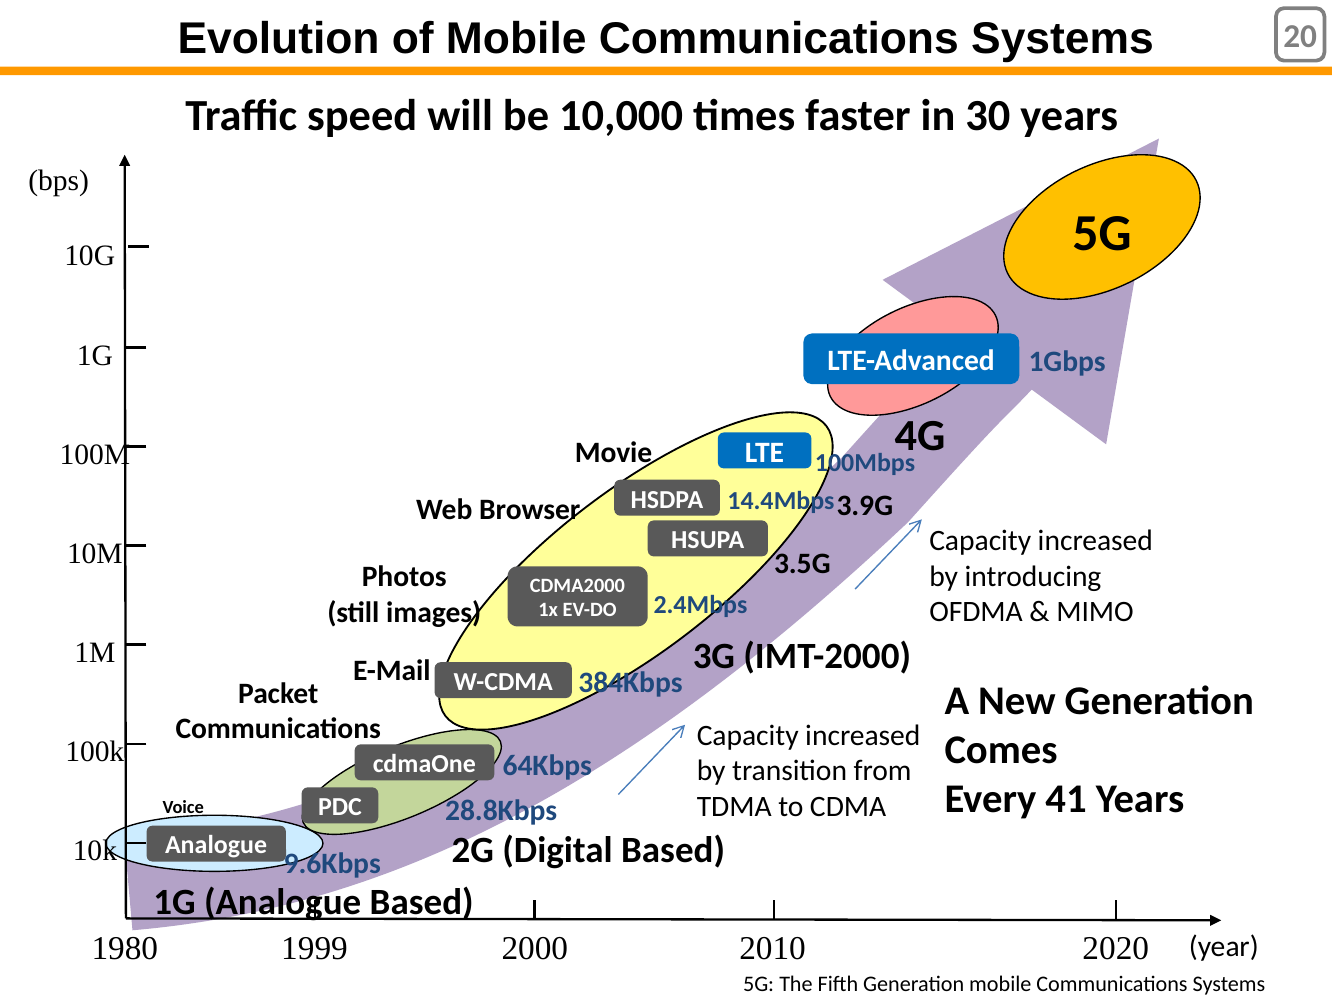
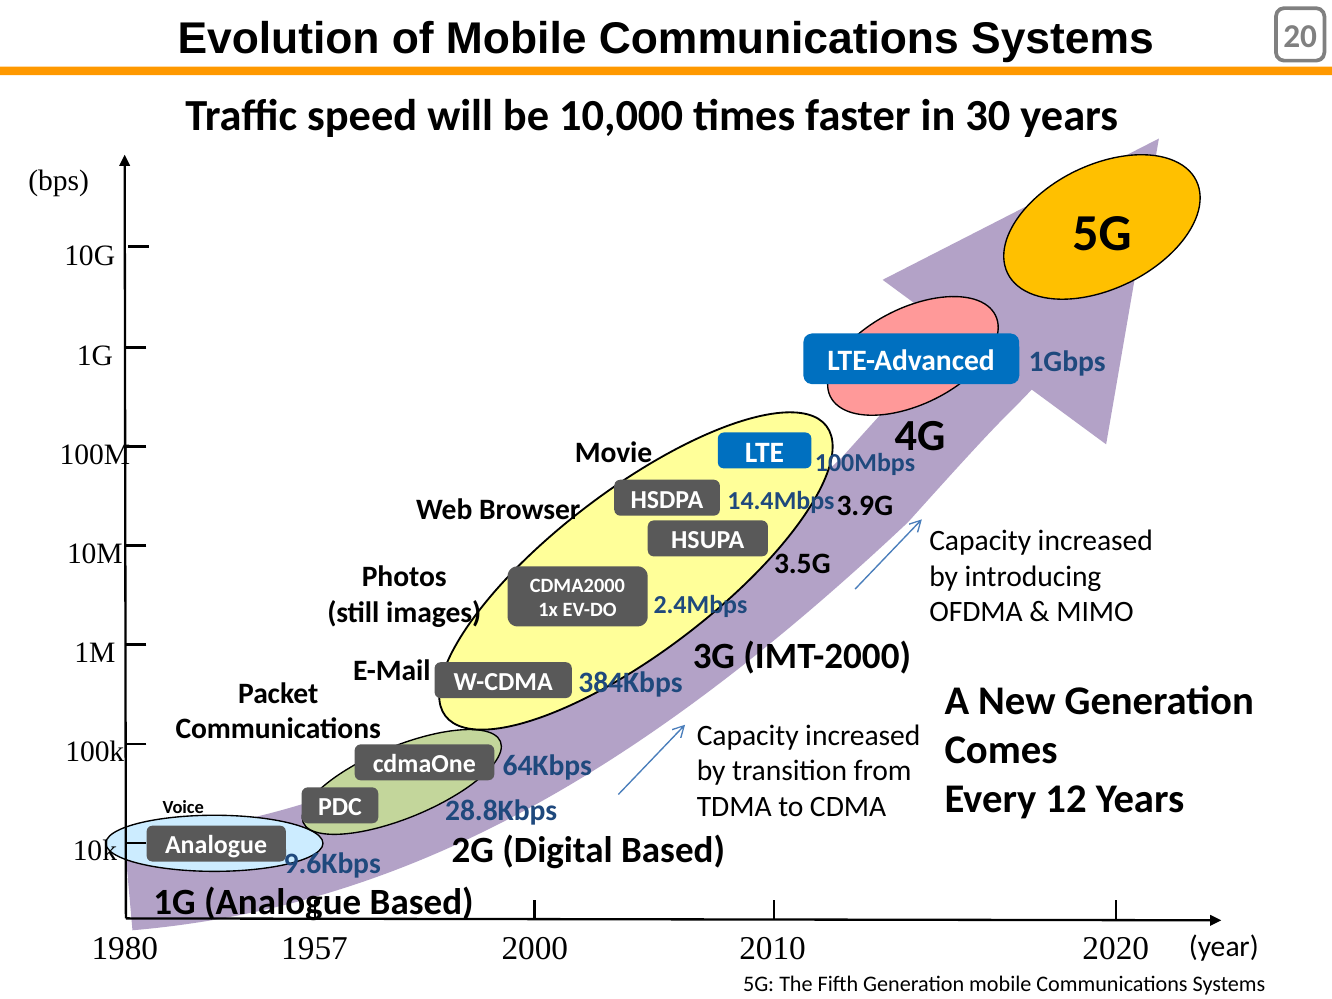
41: 41 -> 12 (1066, 799)
1999: 1999 -> 1957 (315, 948)
